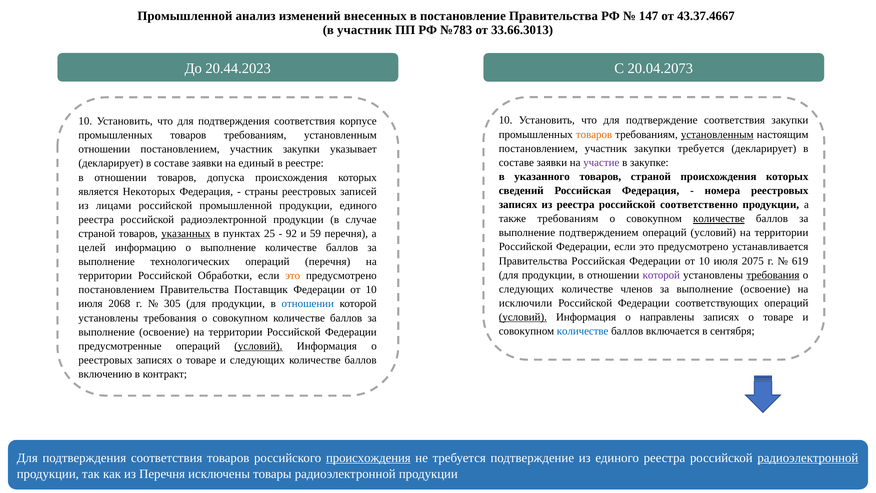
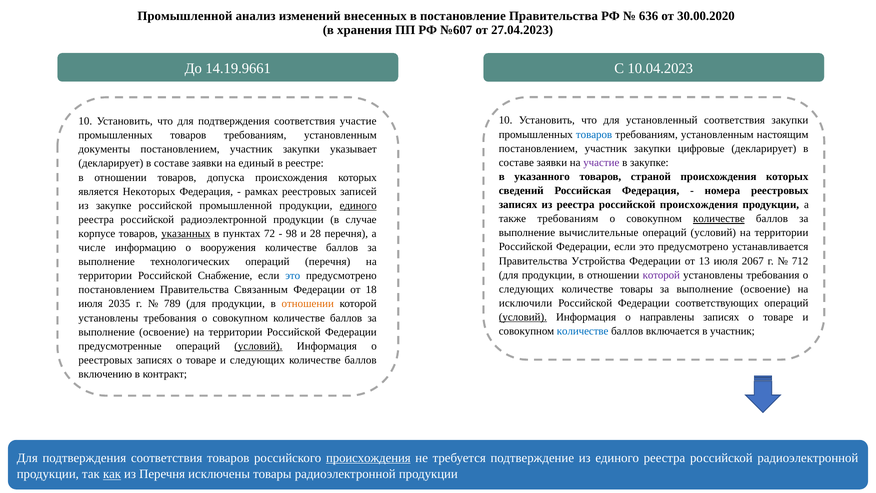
147: 147 -> 636 (649, 16)
43.37.4667: 43.37.4667 -> 30.00.2020 (706, 16)
в участник: участник -> хранения (365, 30)
№783: №783 -> №607 (456, 30)
33.66.3013: 33.66.3013 -> 27.04.2023 (522, 30)
20.44.2023: 20.44.2023 -> 14.19.9661 (238, 68)
20.04.2073: 20.04.2073 -> 10.04.2023 (660, 68)
для подтверждение: подтверждение -> установленный (662, 120)
соответствия корпусе: корпусе -> участие (358, 121)
товаров colour: orange -> blue (594, 134)
установленным underline: present -> none (717, 134)
закупки требуется: требуется -> цифровые (701, 148)
отношении: отношении -> документы (104, 149)
страны: страны -> рамках (261, 191)
российской соответственно: соответственно -> происхождения (699, 205)
из лицами: лицами -> закупке (114, 205)
единого underline: none -> present (358, 205)
подтверждением: подтверждением -> вычислительные (599, 233)
страной: страной -> корпусе (97, 234)
25: 25 -> 72 (270, 234)
92: 92 -> 98 (291, 234)
59: 59 -> 28 (315, 234)
целей: целей -> числе (92, 248)
о выполнение: выполнение -> вооружения (228, 248)
Правительства Российская: Российская -> Устройства (598, 261)
10: 10 -> 13 (704, 261)
2075: 2075 -> 2067 (753, 261)
619: 619 -> 712 (800, 261)
требования underline: present -> none (773, 275)
Обработки: Обработки -> Снабжение (225, 276)
это colour: orange -> blue (293, 276)
количестве членов: членов -> товары (637, 289)
Поставщик: Поставщик -> Связанным (261, 290)
10: 10 -> 18 (371, 290)
2068: 2068 -> 2035 (119, 304)
305: 305 -> 789 (172, 304)
отношении colour: blue -> orange (308, 304)
в сентября: сентября -> участник (732, 331)
радиоэлектронной underline: present -> none (808, 458)
как underline: none -> present (112, 474)
